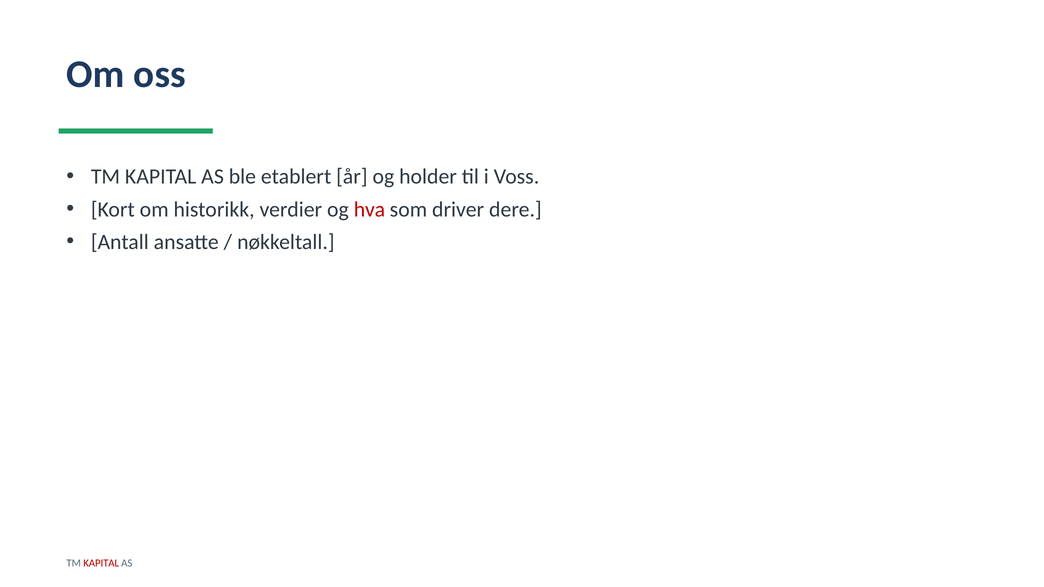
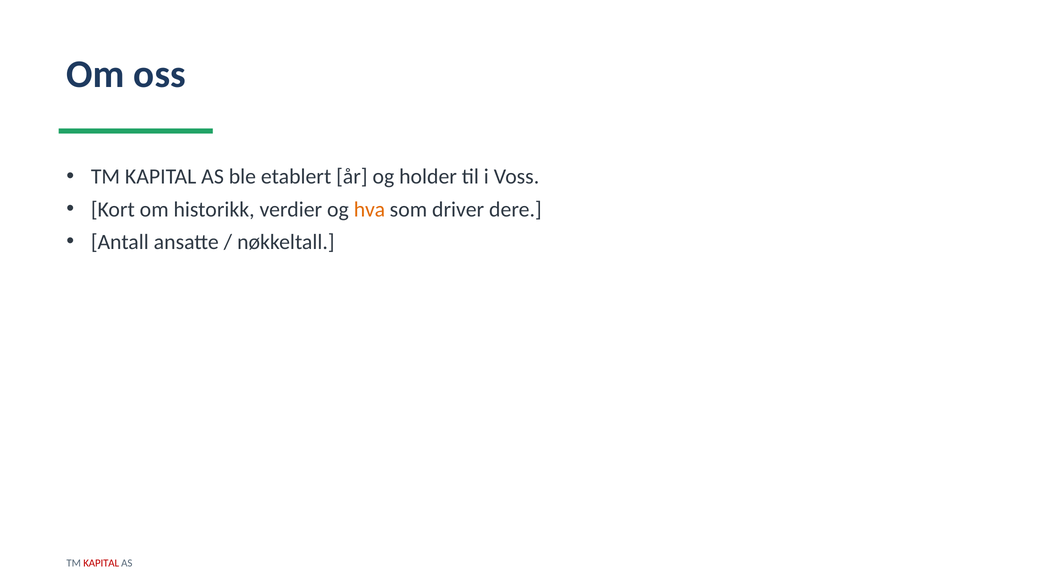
hva colour: red -> orange (369, 209)
